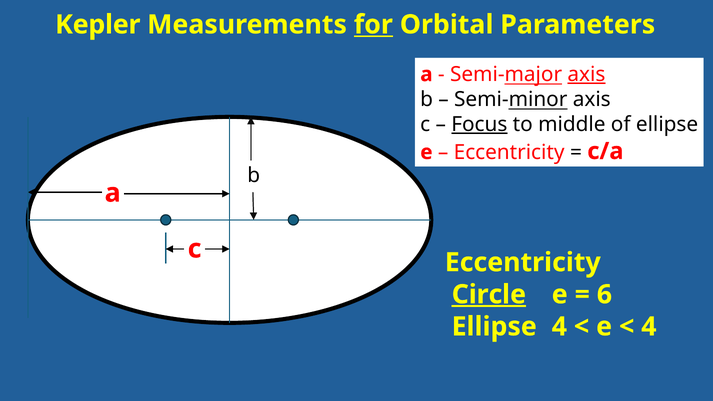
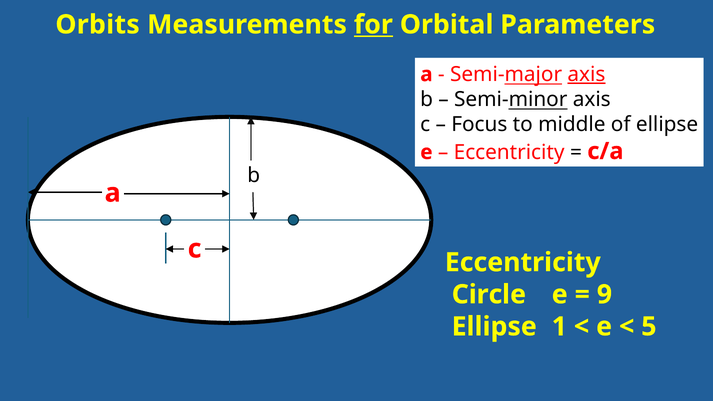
Kepler: Kepler -> Orbits (98, 25)
Focus underline: present -> none (479, 124)
Circle underline: present -> none (489, 295)
6: 6 -> 9 (604, 295)
Ellipse 4: 4 -> 1 (559, 327)
4: 4 -> 5 (649, 327)
